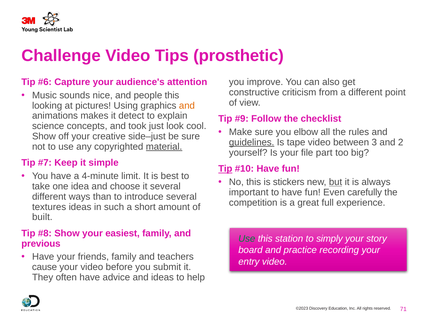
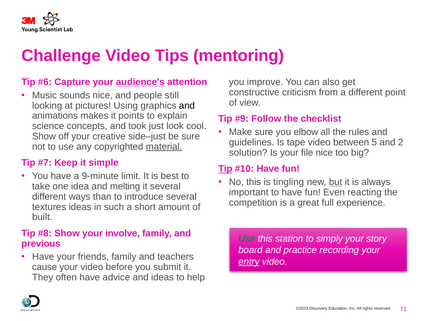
prosthetic: prosthetic -> mentoring (239, 56)
audience's underline: none -> present (140, 82)
people this: this -> still (172, 95)
and colour: orange -> black (187, 106)
detect: detect -> points (131, 116)
guidelines underline: present -> none (252, 142)
3: 3 -> 5 (374, 142)
yourself: yourself -> solution (248, 153)
file part: part -> nice (324, 153)
4-minute: 4-minute -> 9-minute (100, 176)
stickers: stickers -> tingling (289, 182)
choose: choose -> melting (125, 186)
carefully: carefully -> reacting (365, 192)
easiest: easiest -> involve (123, 233)
entry underline: none -> present (249, 262)
